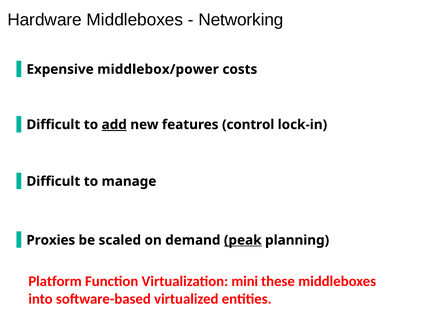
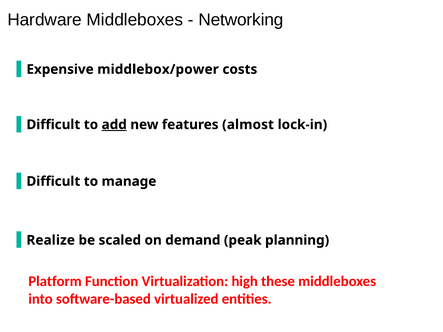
control: control -> almost (248, 125)
Proxies: Proxies -> Realize (51, 240)
peak underline: present -> none (243, 240)
mini: mini -> high (245, 282)
